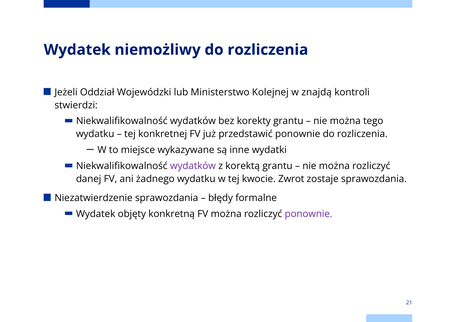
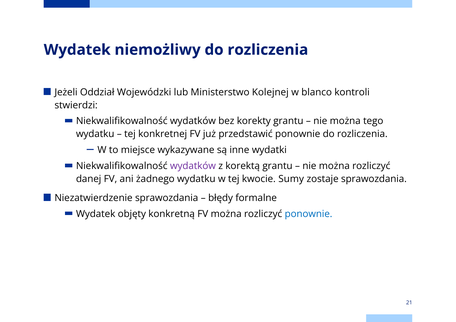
znajdą: znajdą -> blanco (317, 92)
Zwrot: Zwrot -> Sumy (291, 179)
ponownie colour: purple -> blue (309, 214)
